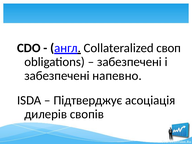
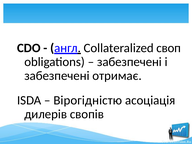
напевно: напевно -> отримає (117, 76)
Підтверджує: Підтверджує -> Вірогідністю (88, 100)
